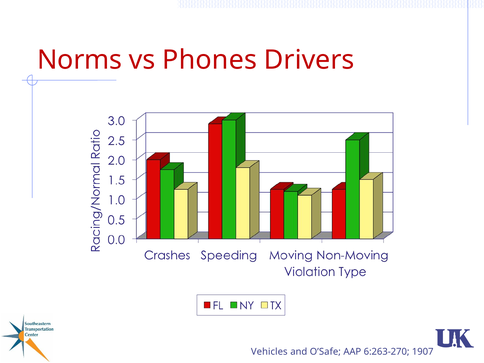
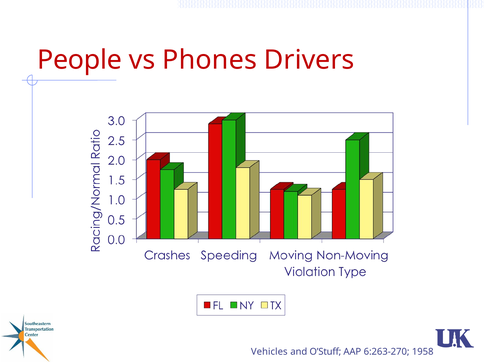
Norms: Norms -> People (80, 60)
O’Safe: O’Safe -> O’Stuff (325, 352)
1907: 1907 -> 1958 (423, 352)
